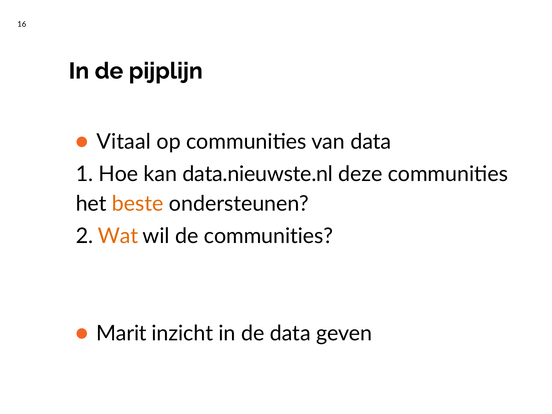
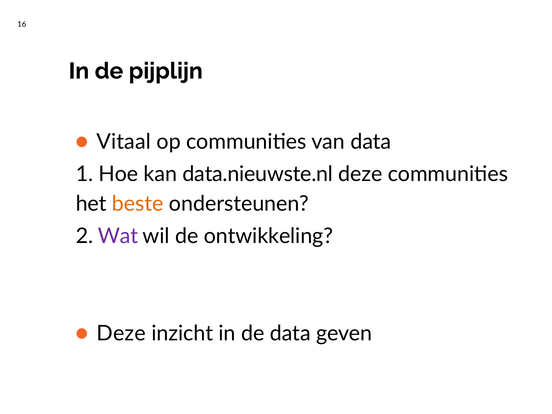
Wat colour: orange -> purple (118, 236)
de communities: communities -> ontwikkeling (268, 236)
Marit: Marit -> Deze (121, 333)
